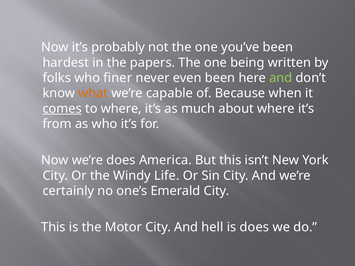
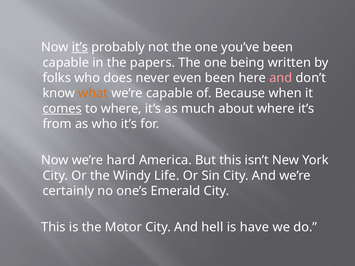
it’s underline: none -> present (80, 47)
hardest: hardest -> capable (66, 63)
finer: finer -> does (118, 78)
and colour: light green -> pink (281, 78)
we’re does: does -> hard (121, 160)
is does: does -> have (254, 227)
